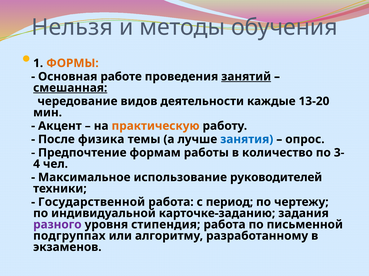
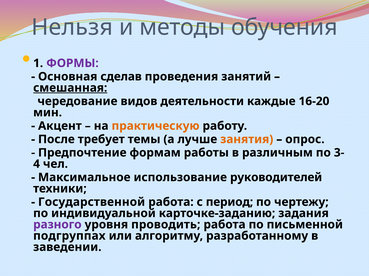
ФОРМЫ colour: orange -> purple (72, 63)
работе: работе -> сделав (121, 77)
занятий underline: present -> none (246, 77)
13-20: 13-20 -> 16-20 (314, 101)
физика: физика -> требует (101, 140)
занятия colour: blue -> orange (247, 140)
количество: количество -> различным (277, 153)
стипендия: стипендия -> проводить (166, 225)
экзаменов: экзаменов -> заведении (67, 248)
